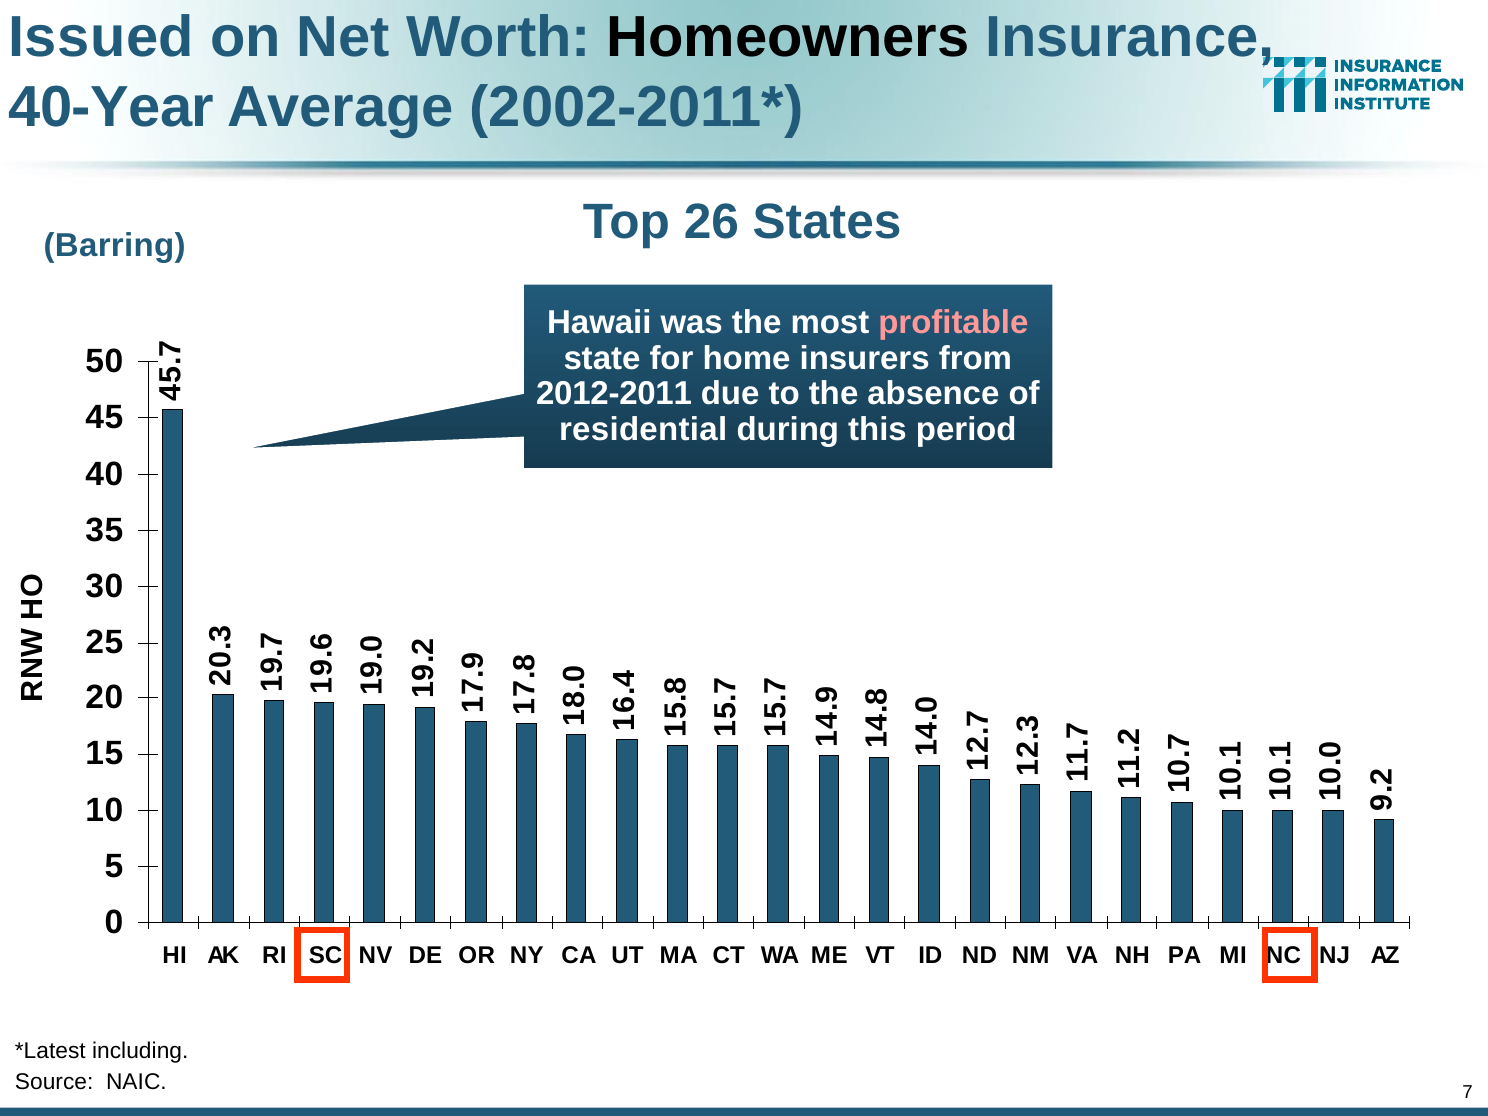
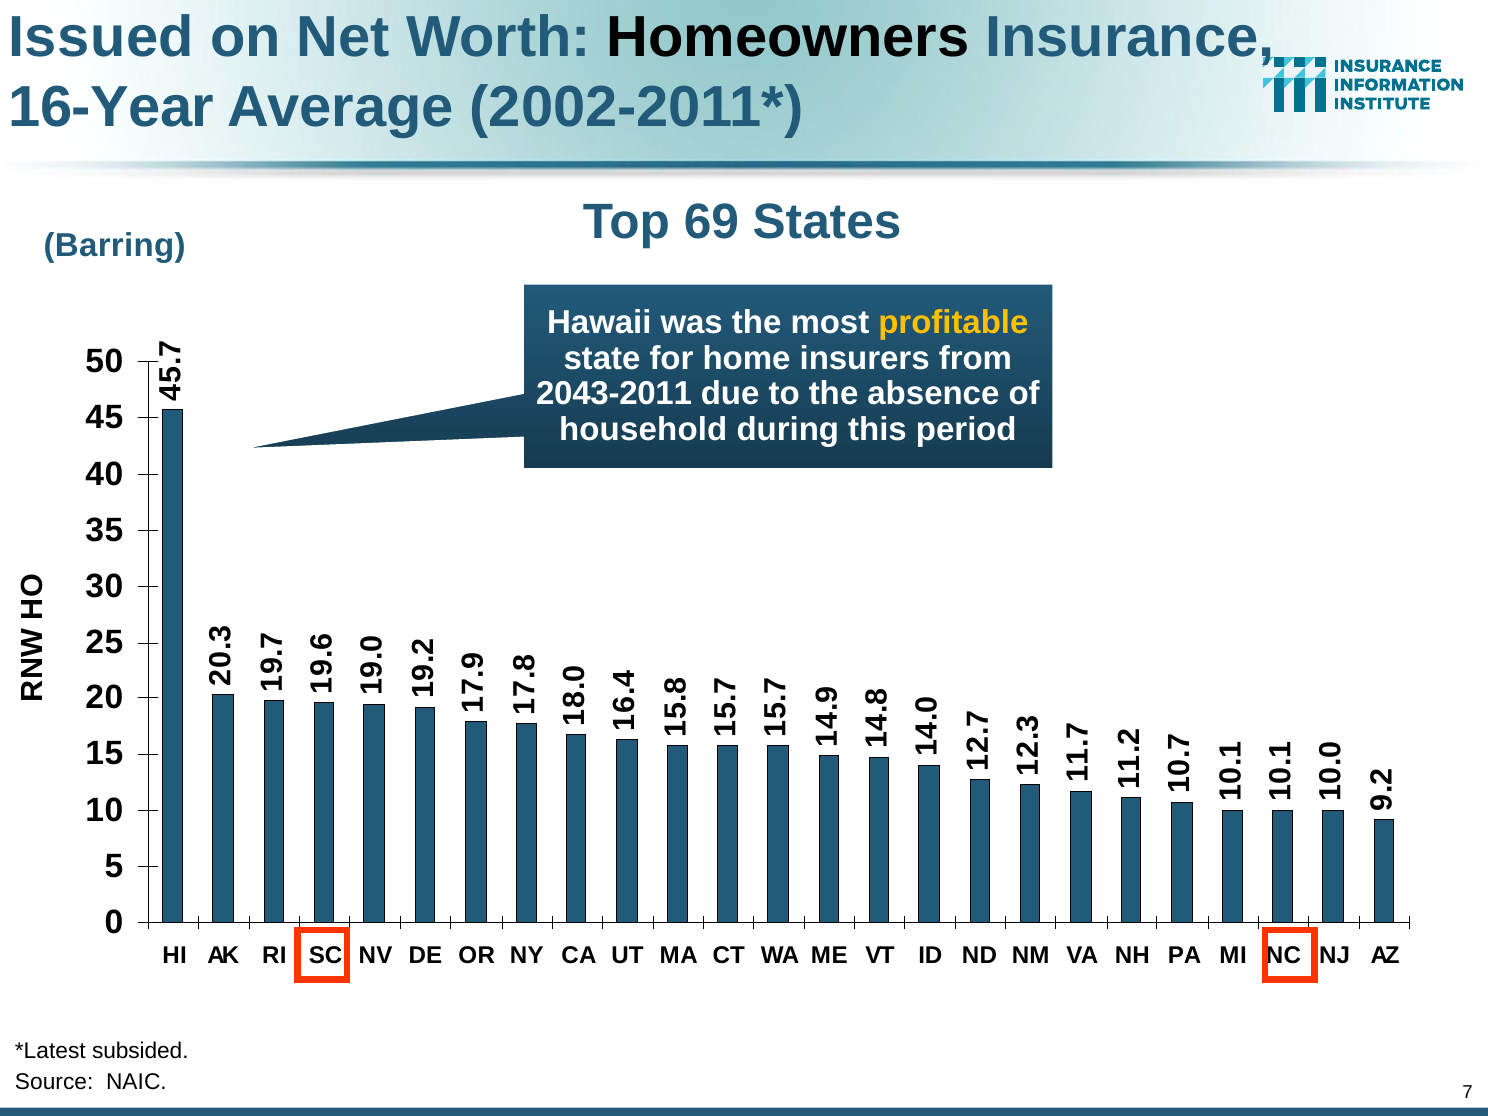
40-Year: 40-Year -> 16-Year (111, 107)
26: 26 -> 69 (711, 222)
profitable colour: pink -> yellow (953, 323)
2012-2011: 2012-2011 -> 2043-2011 (614, 394)
residential: residential -> household (643, 430)
including: including -> subsided (140, 1051)
